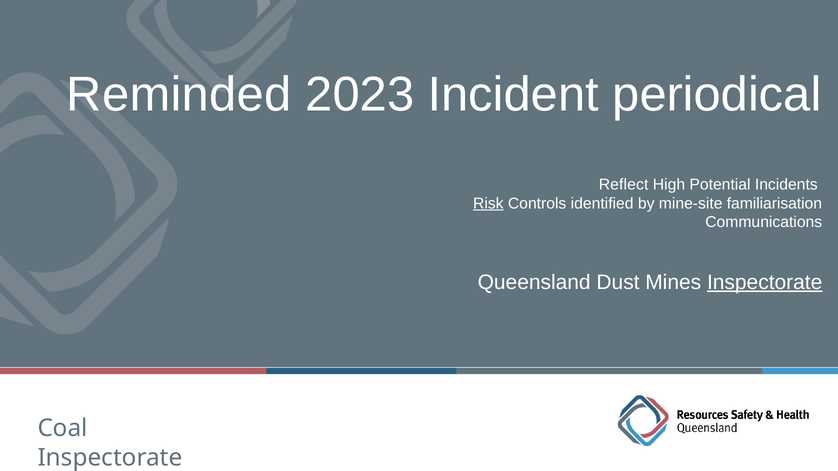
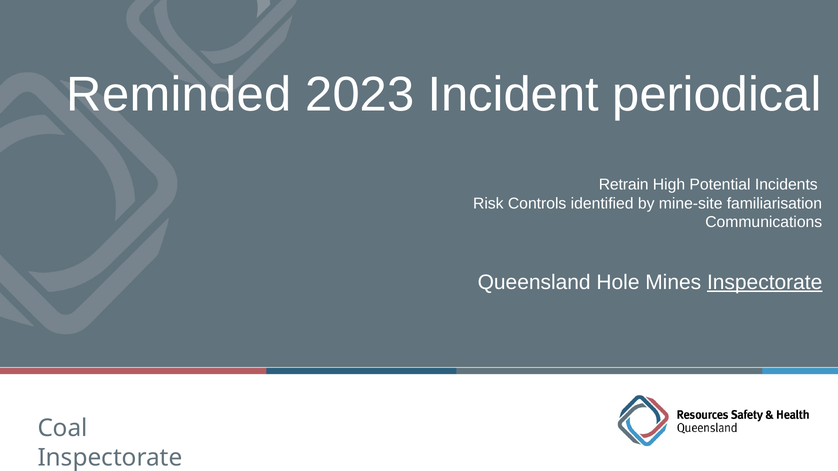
Reflect: Reflect -> Retrain (624, 185)
Risk underline: present -> none (488, 204)
Dust: Dust -> Hole (618, 283)
